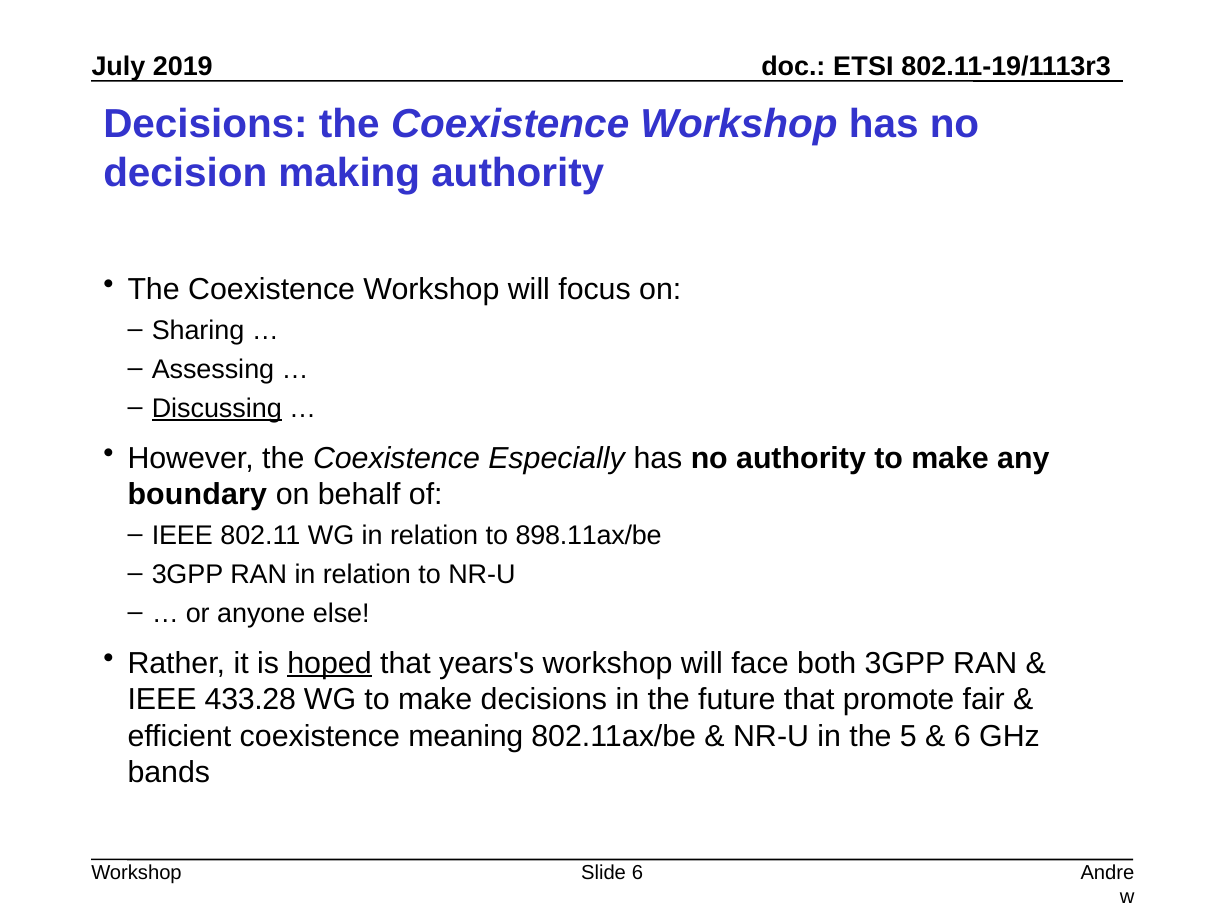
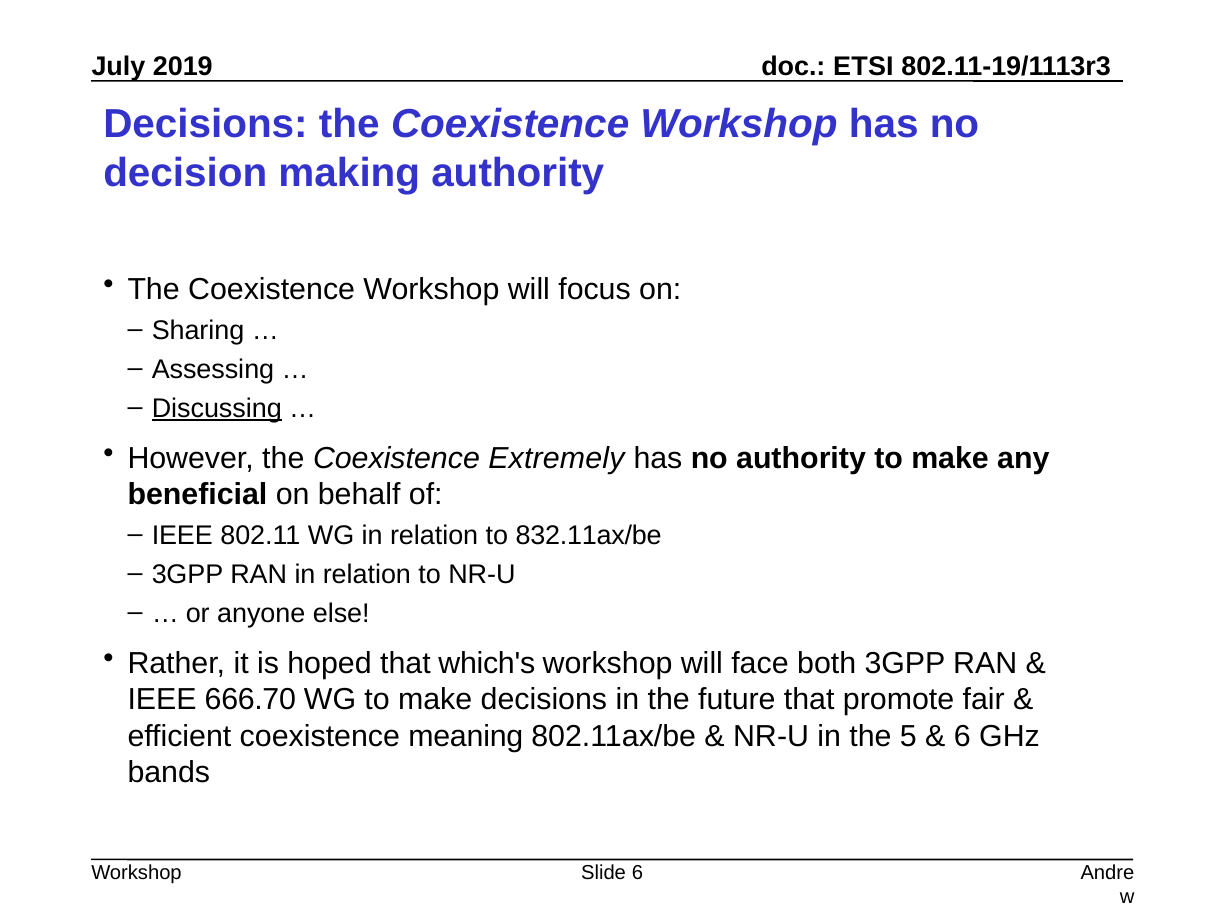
Especially: Especially -> Extremely (556, 458)
boundary: boundary -> beneficial (197, 495)
898.11ax/be: 898.11ax/be -> 832.11ax/be (589, 536)
hoped underline: present -> none (330, 664)
years's: years's -> which's (487, 664)
433.28: 433.28 -> 666.70 (250, 700)
